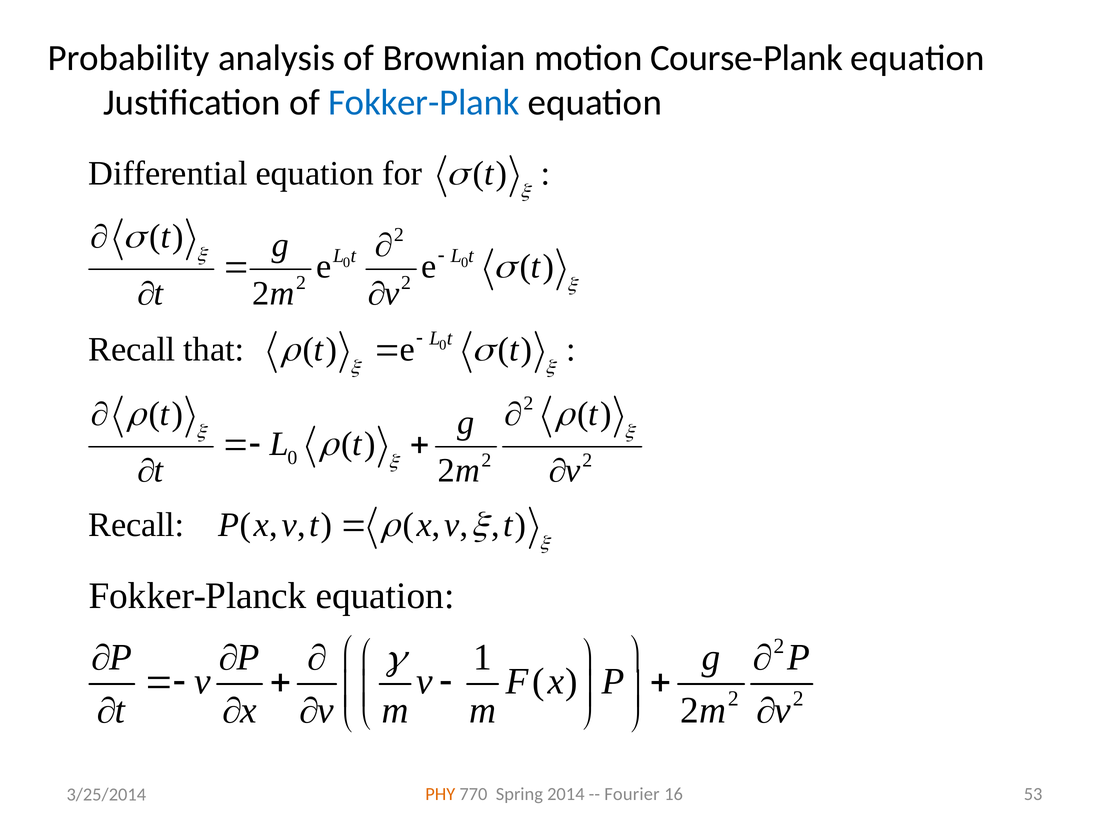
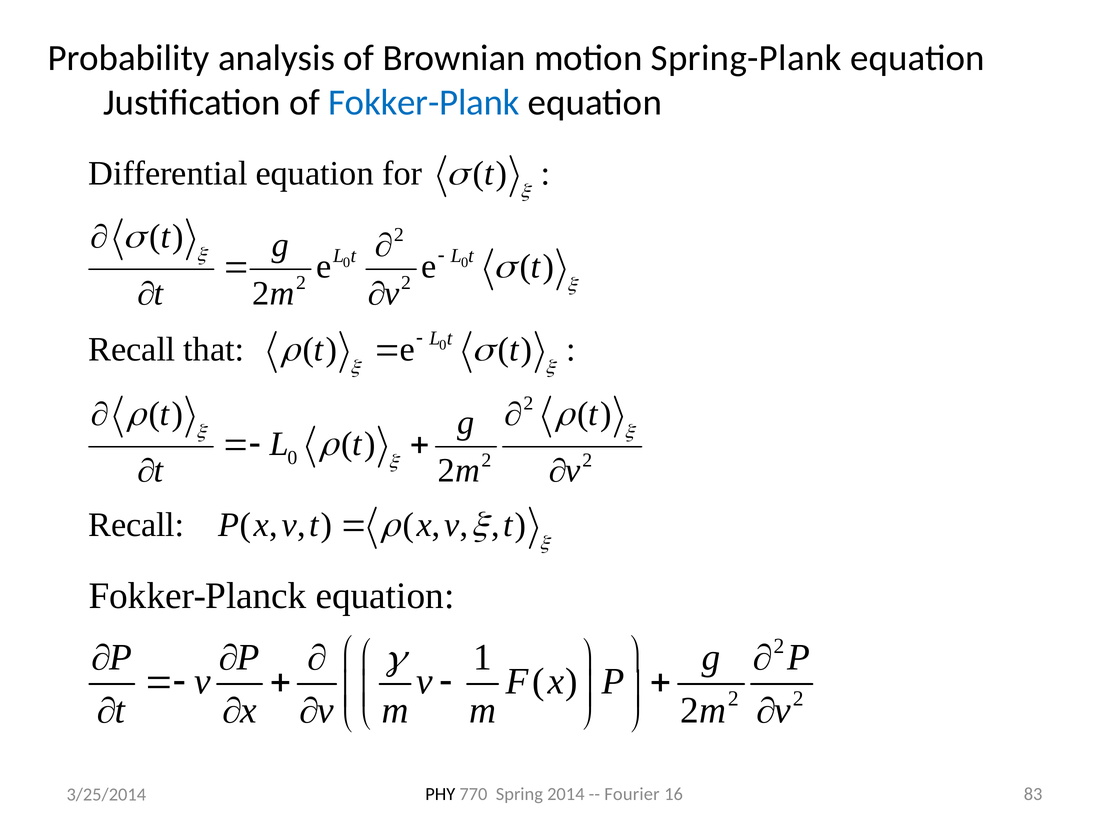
Course-Plank: Course-Plank -> Spring-Plank (746, 58)
PHY colour: orange -> black (440, 794)
53: 53 -> 83 (1033, 794)
